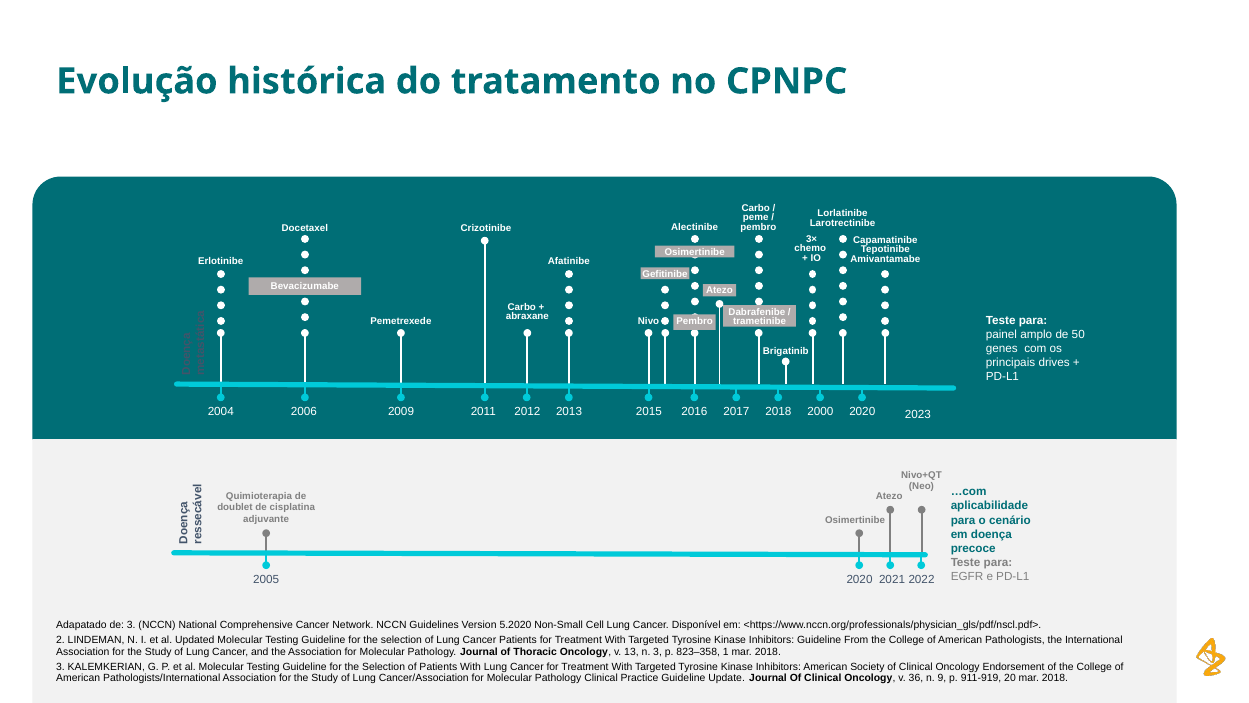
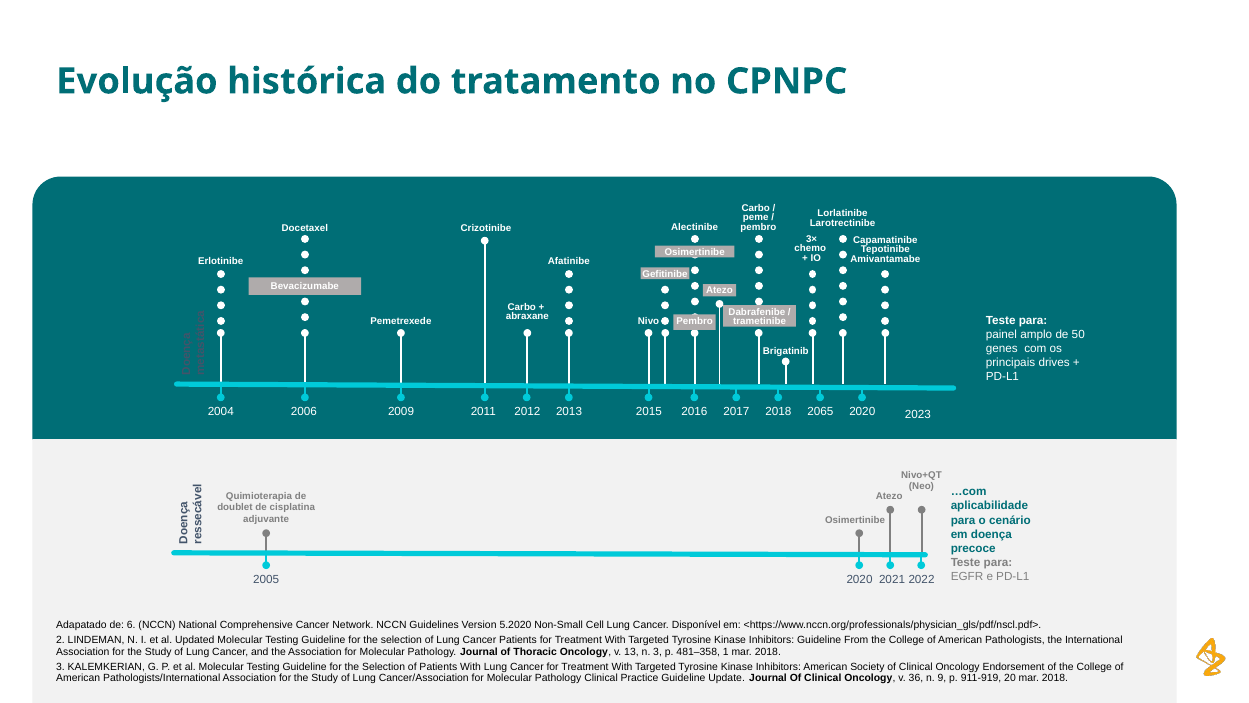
2000: 2000 -> 2065 (820, 412)
de 3: 3 -> 6 (131, 625)
823–358: 823–358 -> 481–358 (698, 651)
